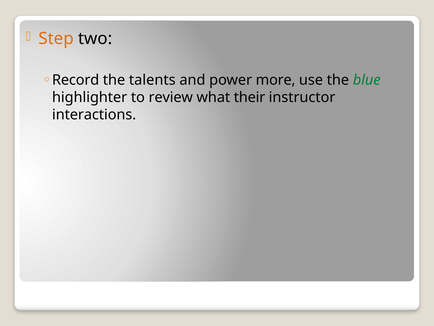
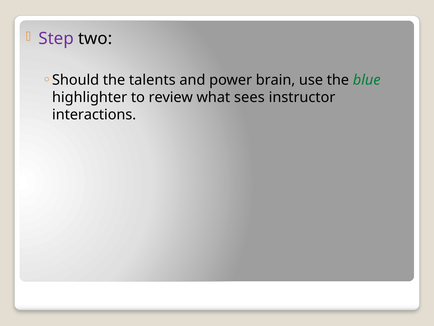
Step colour: orange -> purple (56, 39)
Record: Record -> Should (76, 80)
more: more -> brain (276, 80)
their: their -> sees (249, 97)
